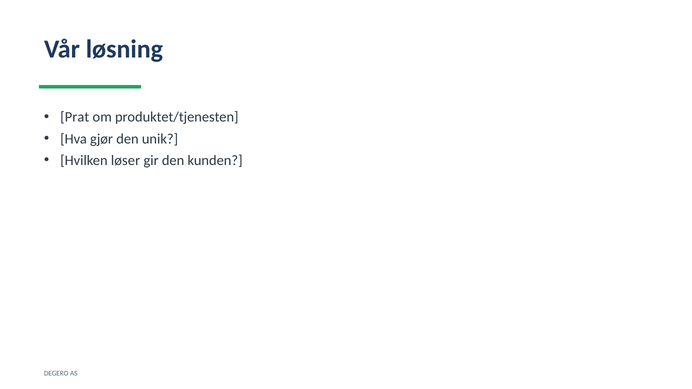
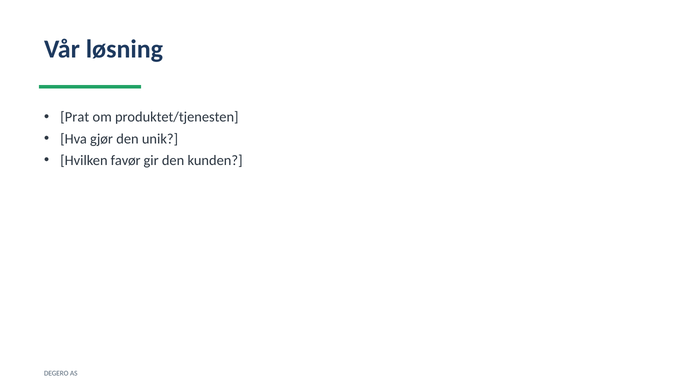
løser: løser -> favør (126, 160)
